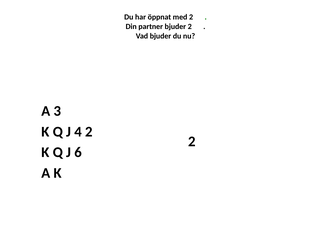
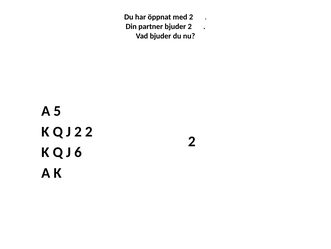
3: 3 -> 5 (57, 111)
J 4: 4 -> 2 (78, 131)
